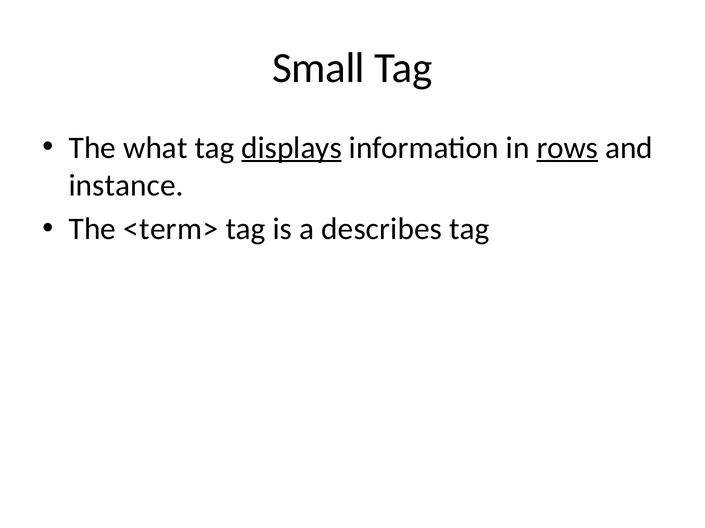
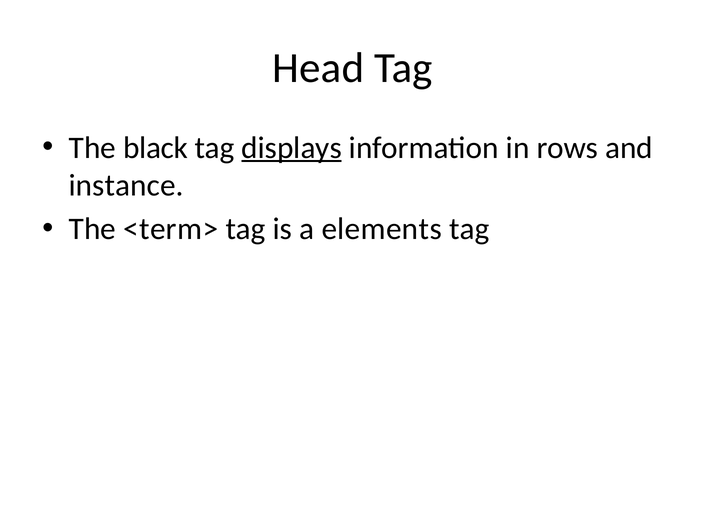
Small: Small -> Head (318, 68)
what: what -> black (155, 148)
rows underline: present -> none (567, 148)
describes: describes -> elements (382, 229)
